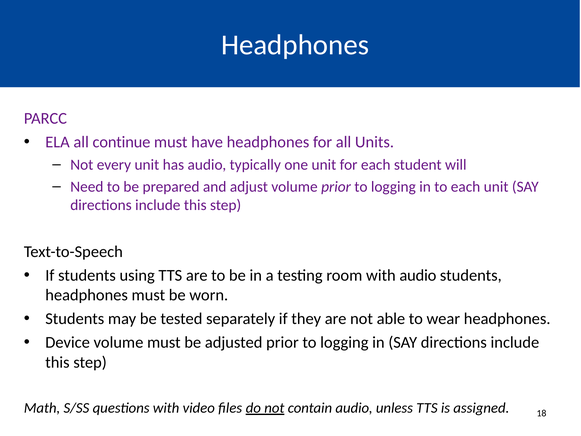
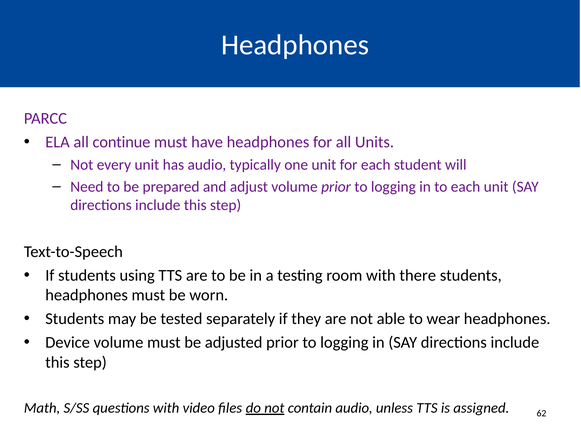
with audio: audio -> there (418, 275)
18: 18 -> 62 (541, 413)
